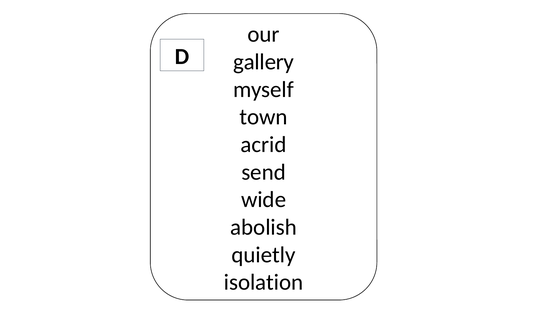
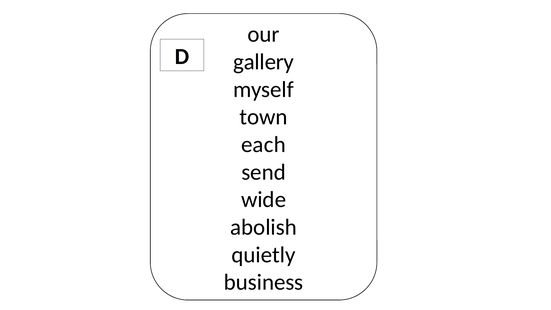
acrid: acrid -> each (263, 145)
isolation: isolation -> business (264, 282)
